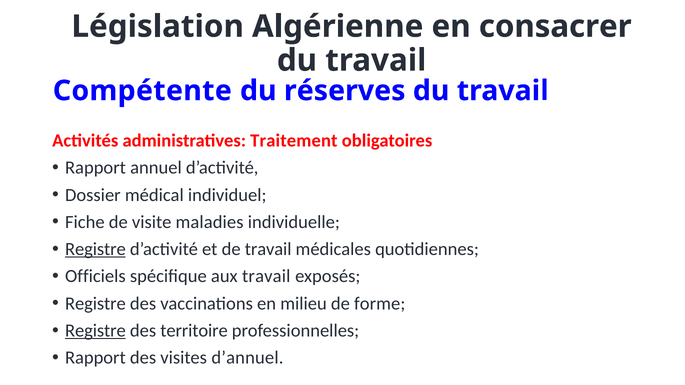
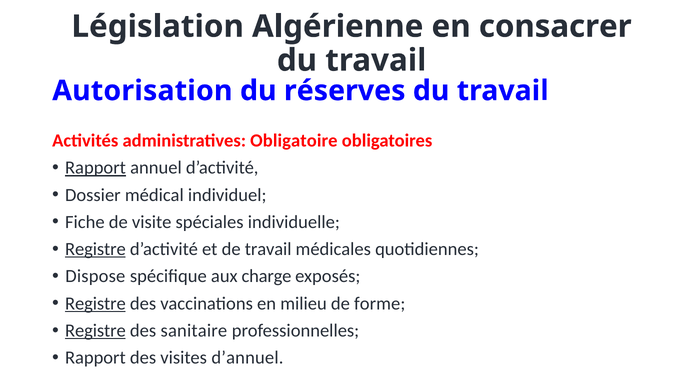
Compétente: Compétente -> Autorisation (142, 91)
Traitement: Traitement -> Obligatoire (294, 141)
Rapport underline: none -> present (95, 168)
maladies: maladies -> spéciales (210, 222)
Officiels: Officiels -> Dispose (95, 277)
aux travail: travail -> charge (266, 277)
Registre underline: none -> present (95, 304)
territoire: territoire -> sanitaire (194, 331)
